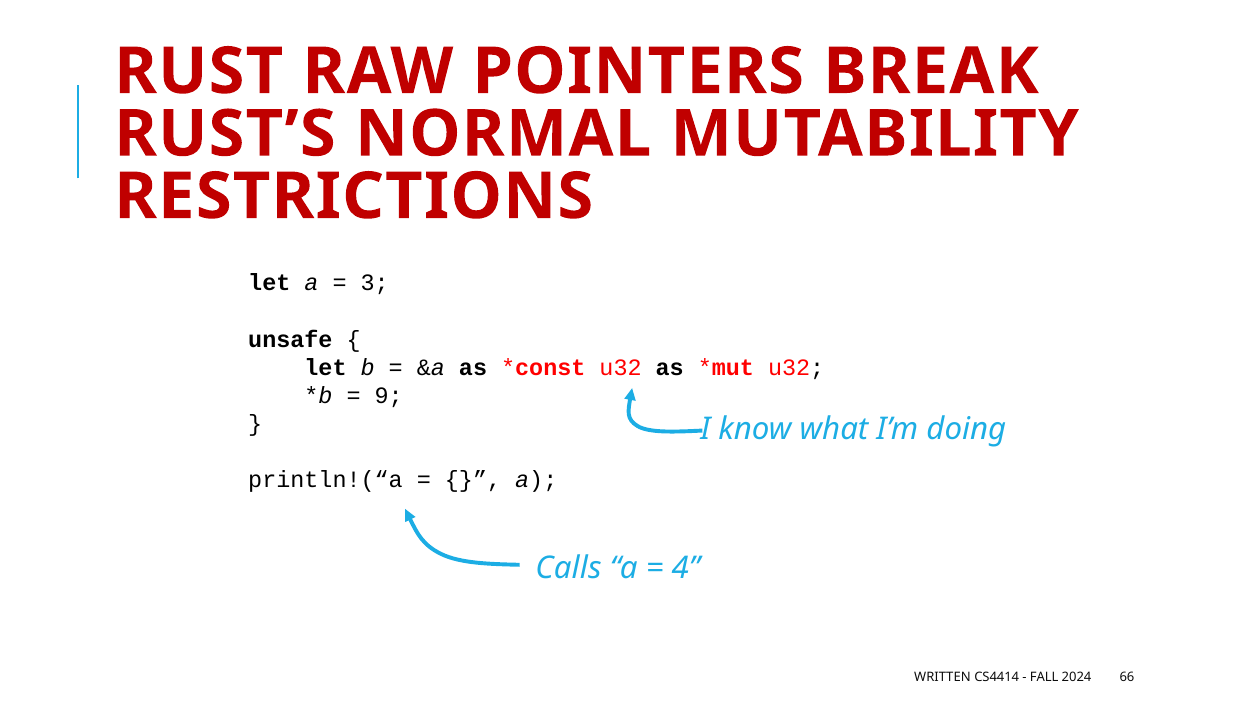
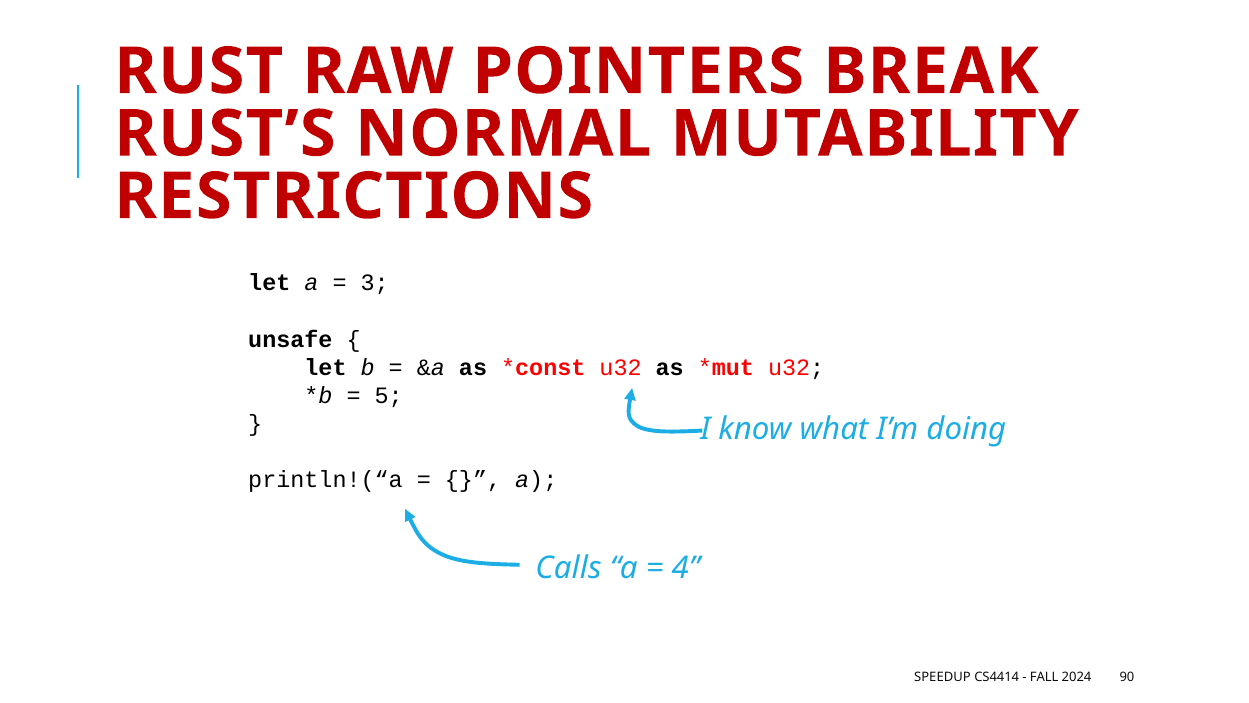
9: 9 -> 5 (389, 395)
WRITTEN: WRITTEN -> SPEEDUP (942, 677)
66: 66 -> 90 (1127, 677)
